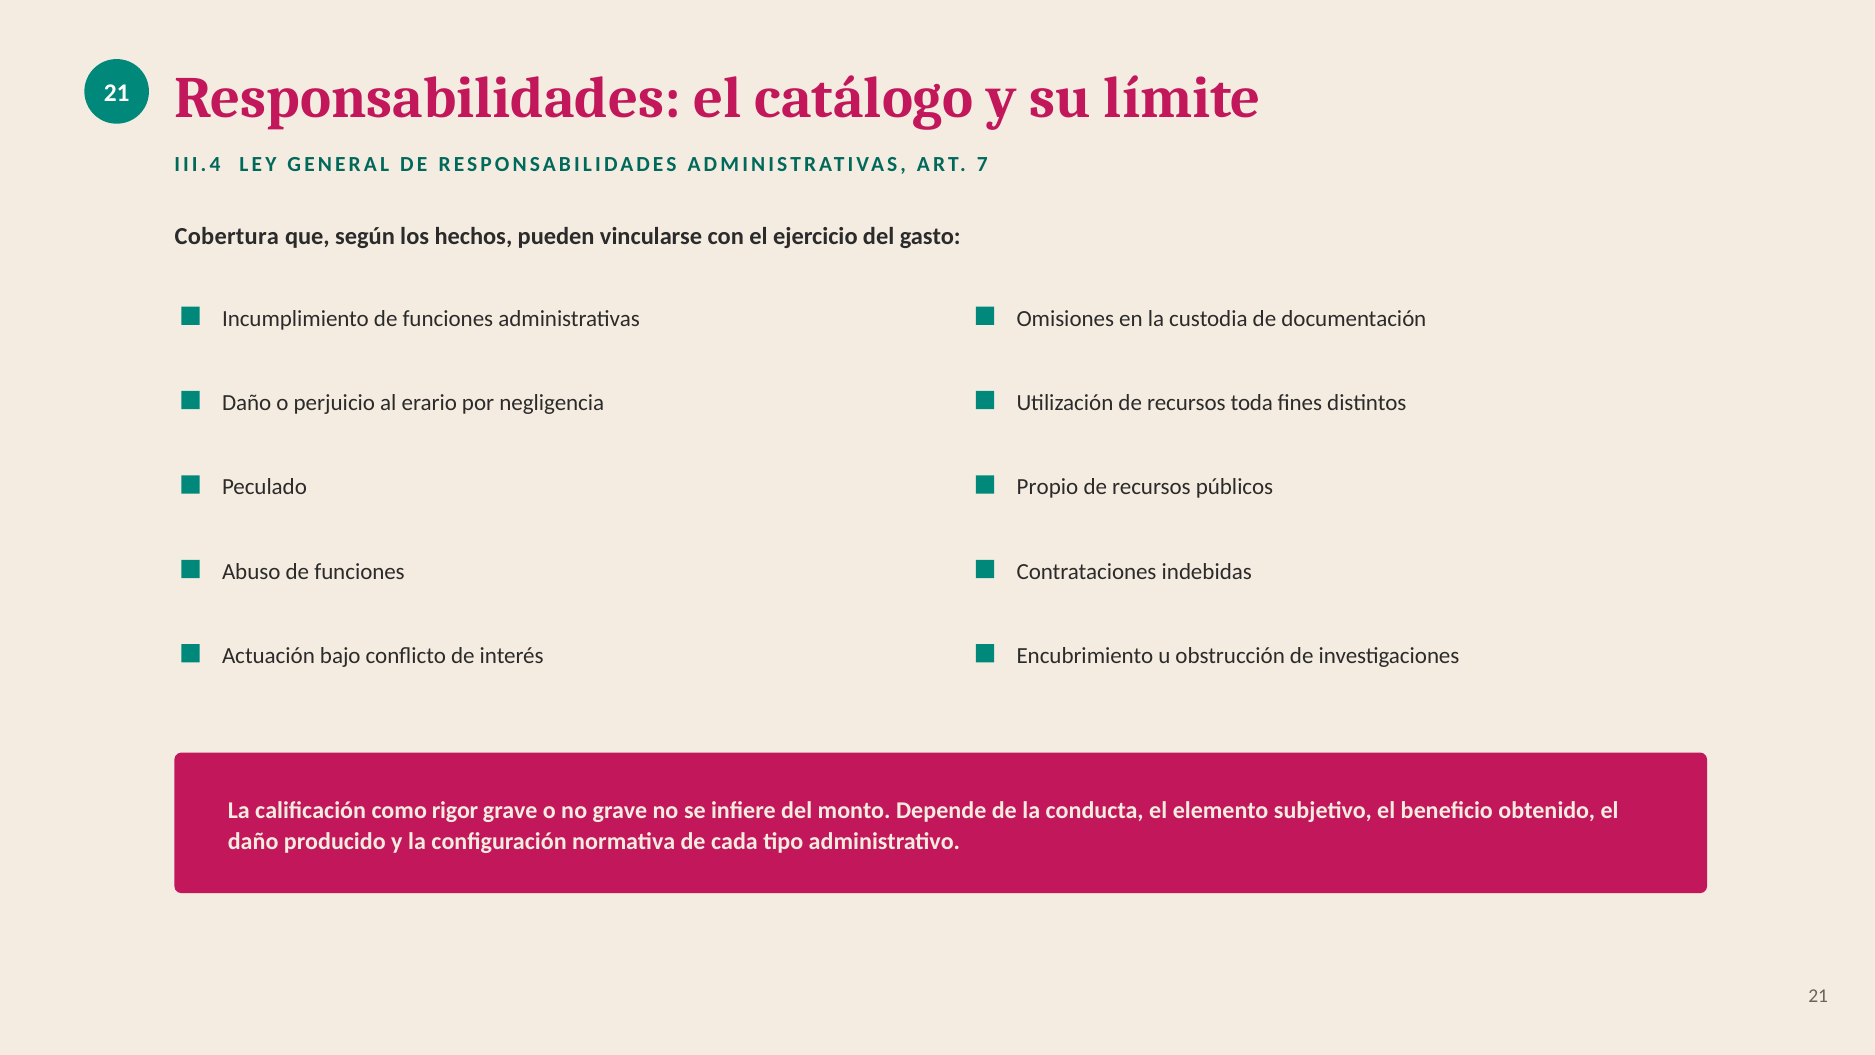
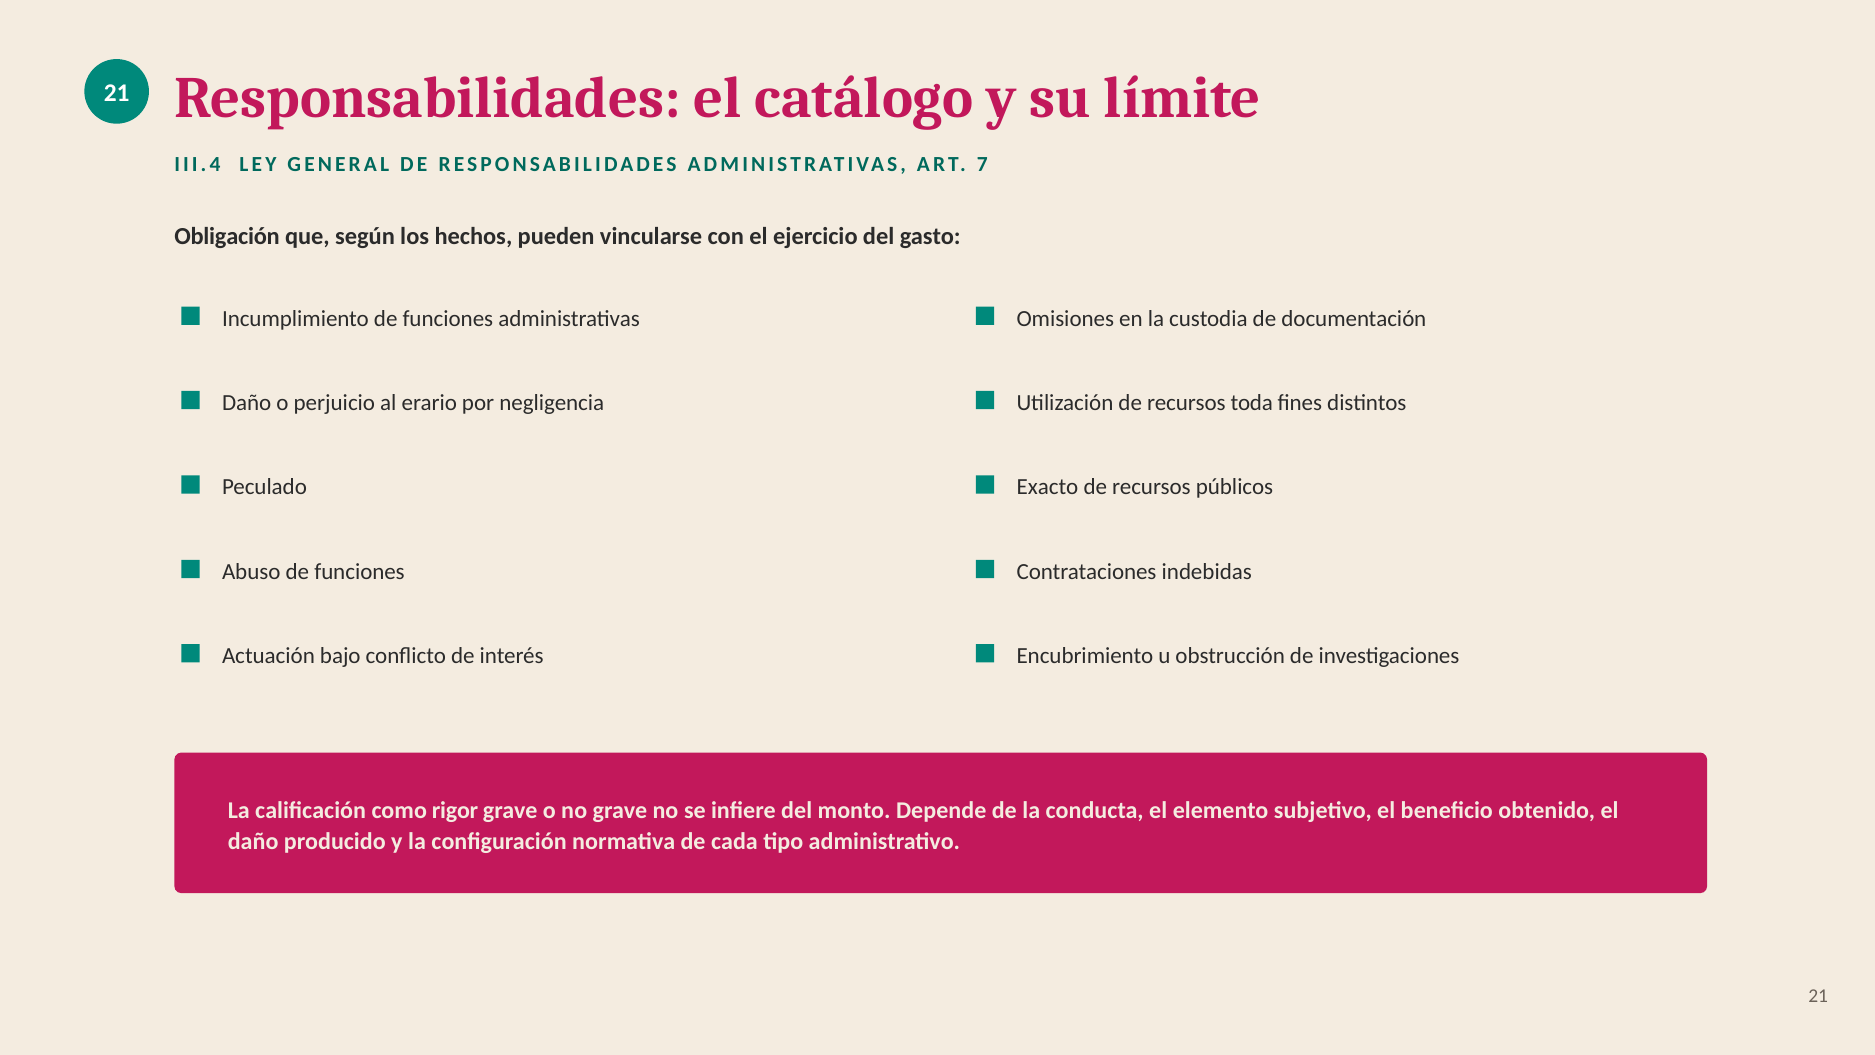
Cobertura: Cobertura -> Obligación (227, 236)
Propio: Propio -> Exacto (1048, 487)
